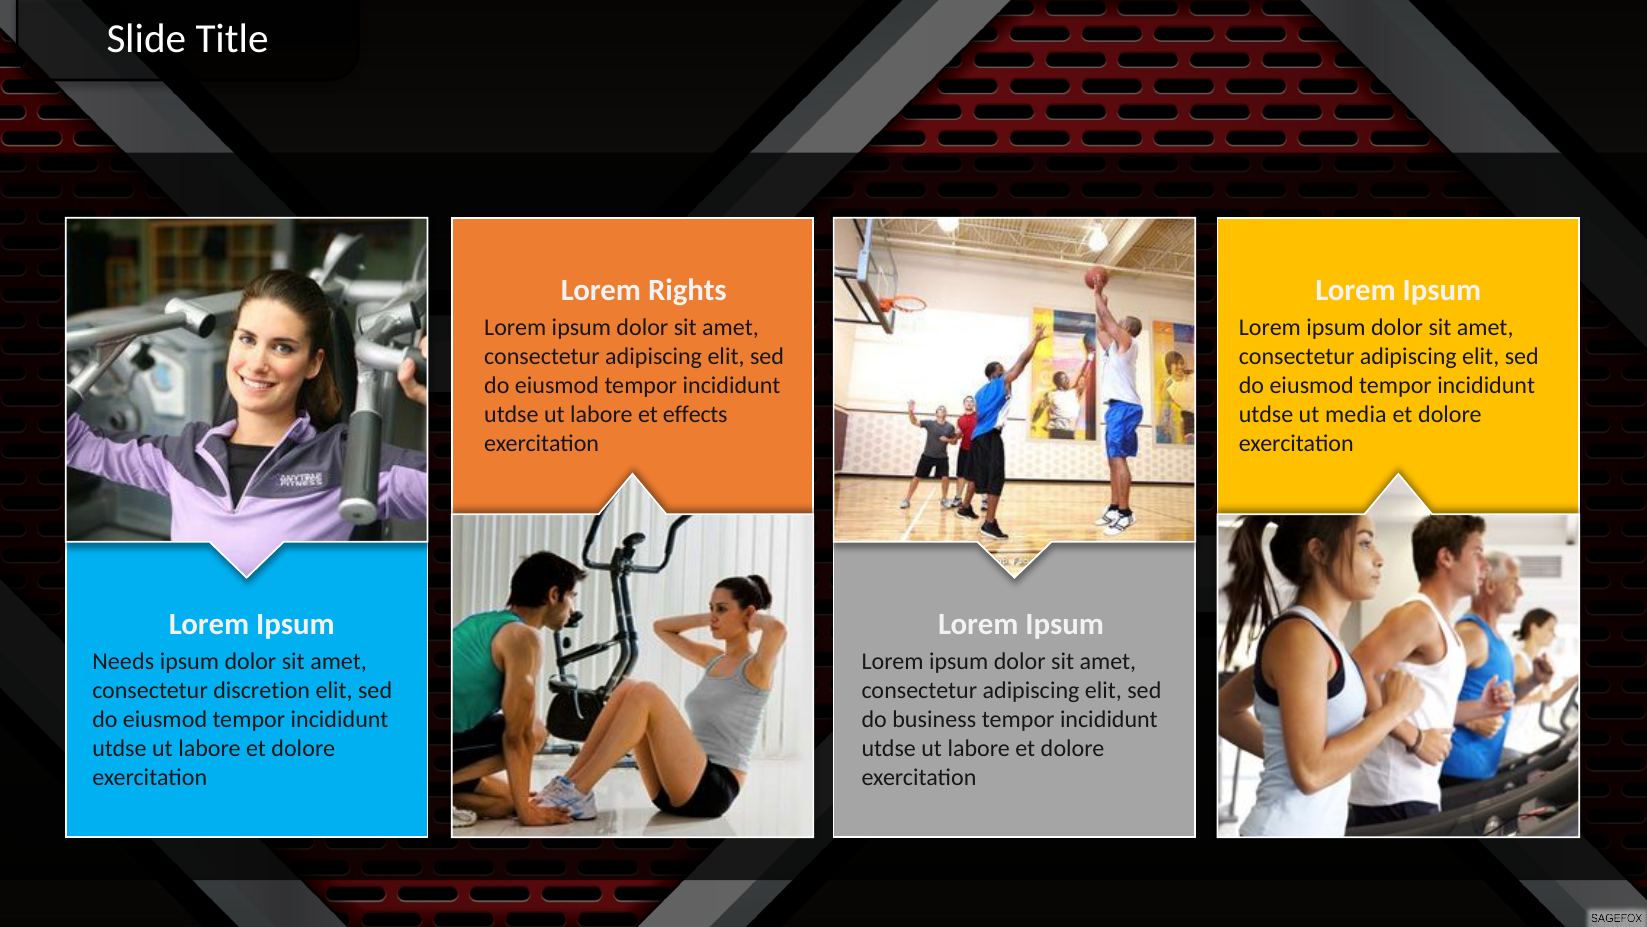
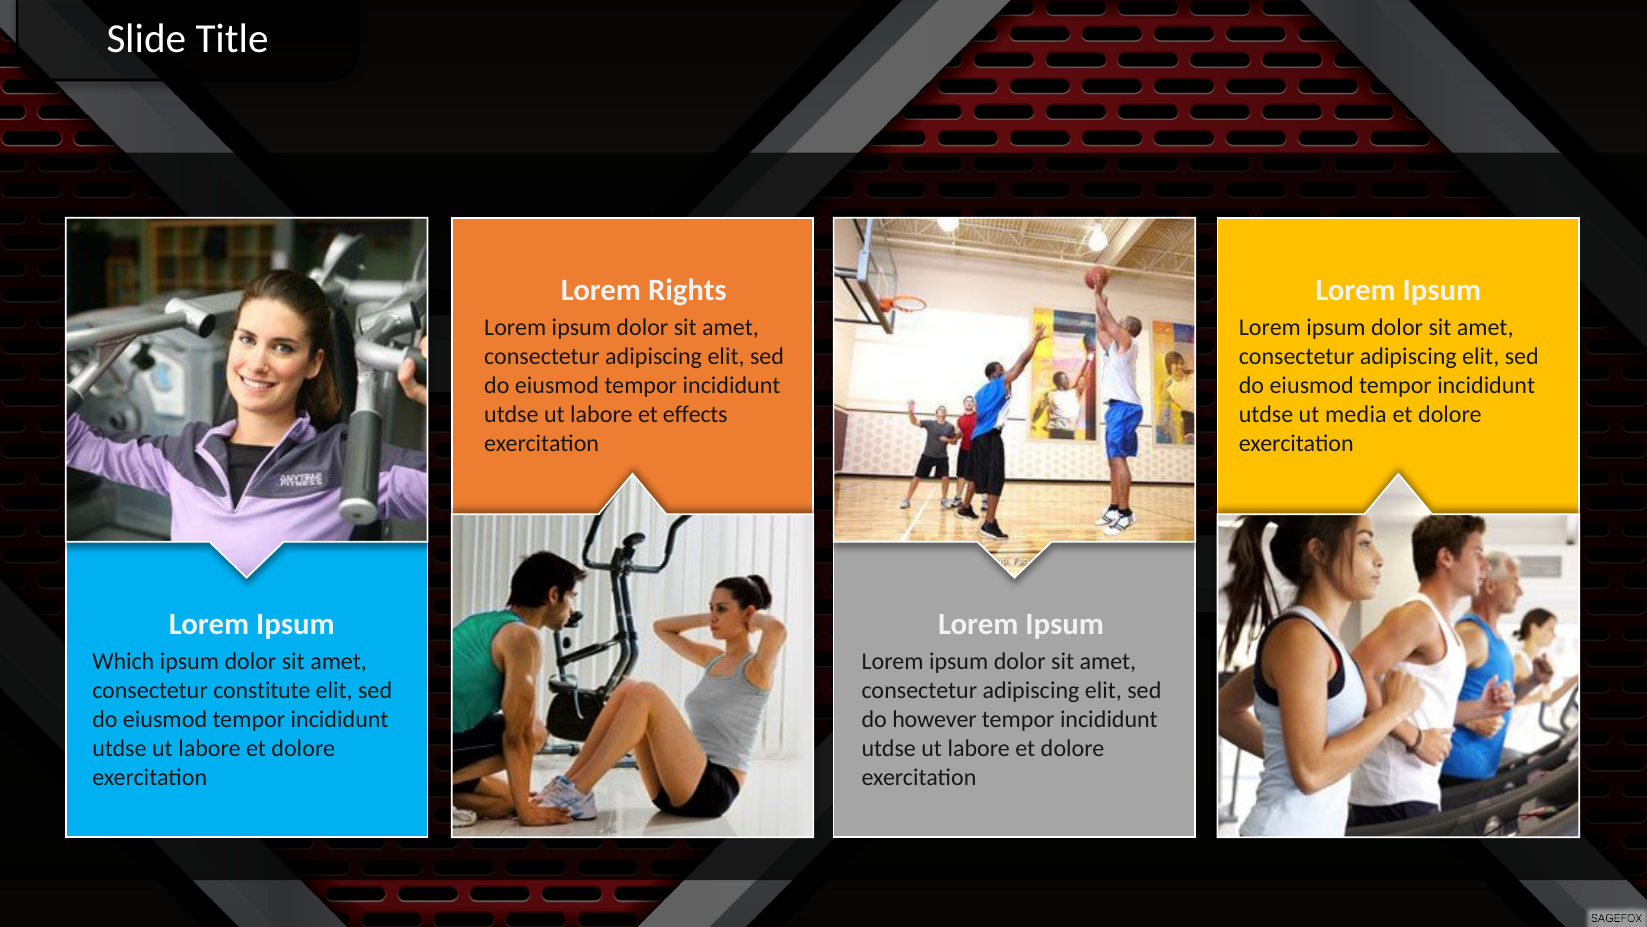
Needs: Needs -> Which (123, 661)
discretion: discretion -> constitute (262, 690)
business: business -> however (934, 719)
